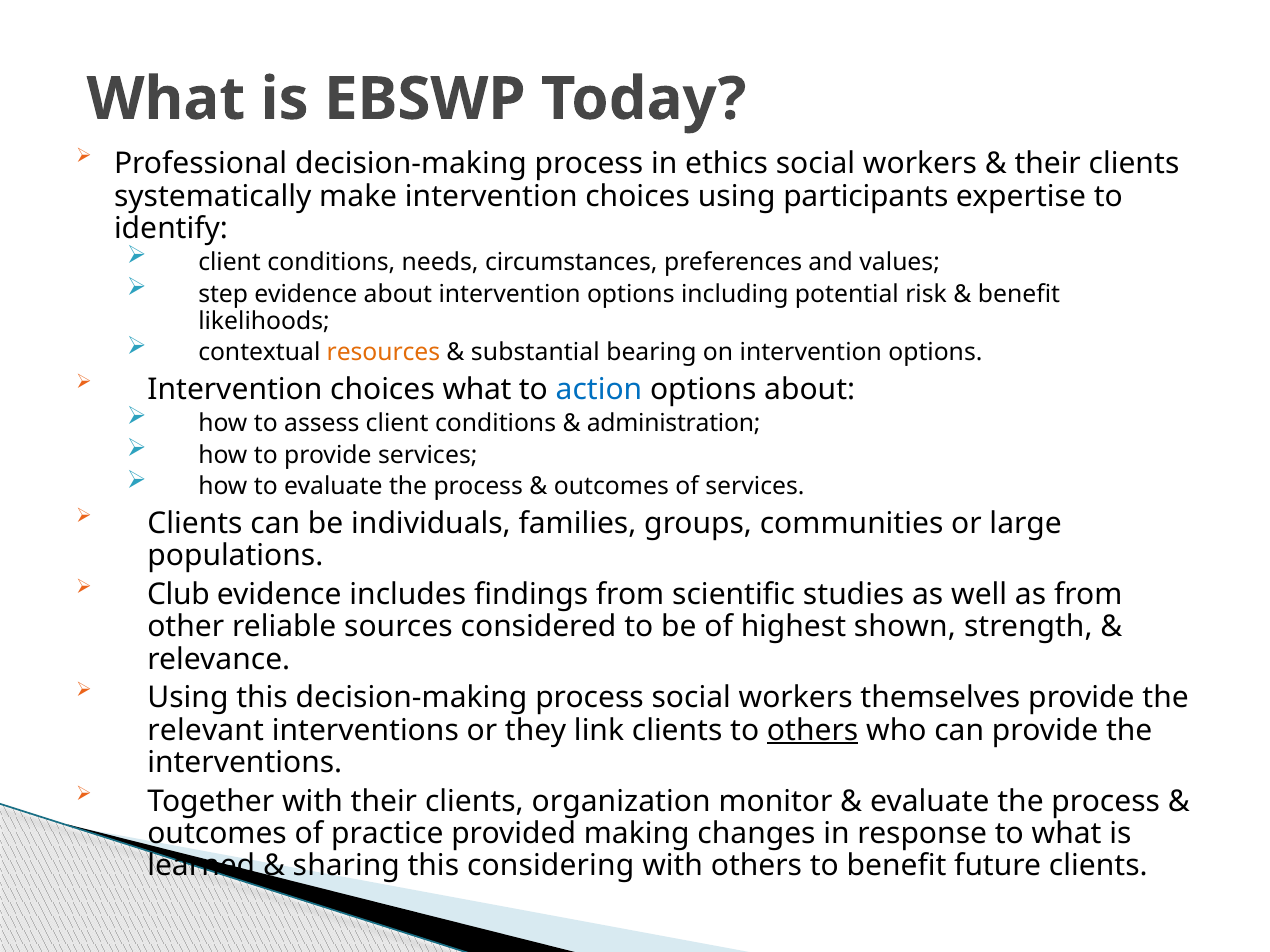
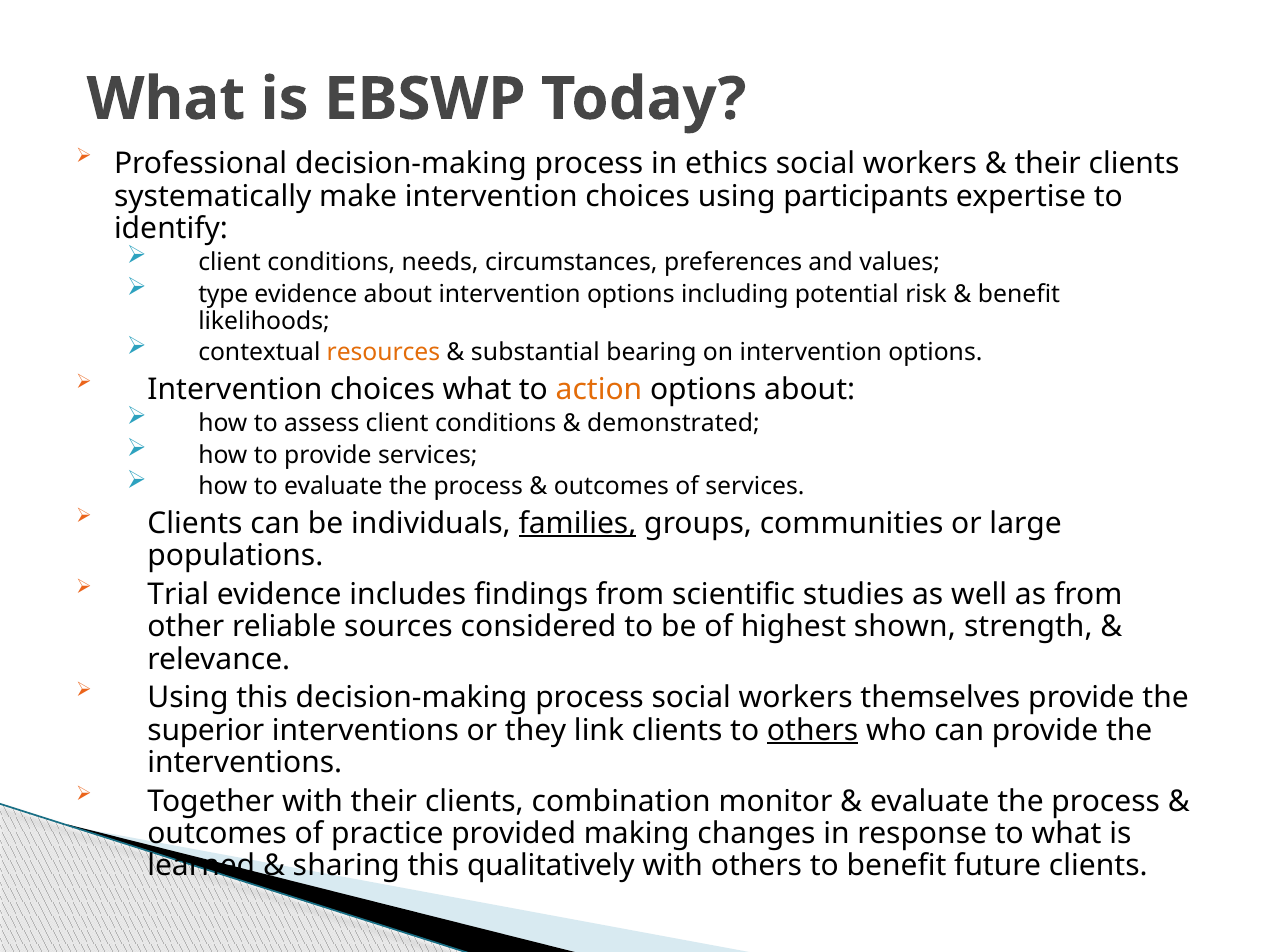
step: step -> type (223, 294)
action colour: blue -> orange (599, 390)
administration: administration -> demonstrated (673, 423)
families underline: none -> present (577, 524)
Club: Club -> Trial (178, 595)
relevant: relevant -> superior (206, 731)
organization: organization -> combination (621, 802)
considering: considering -> qualitatively (551, 867)
